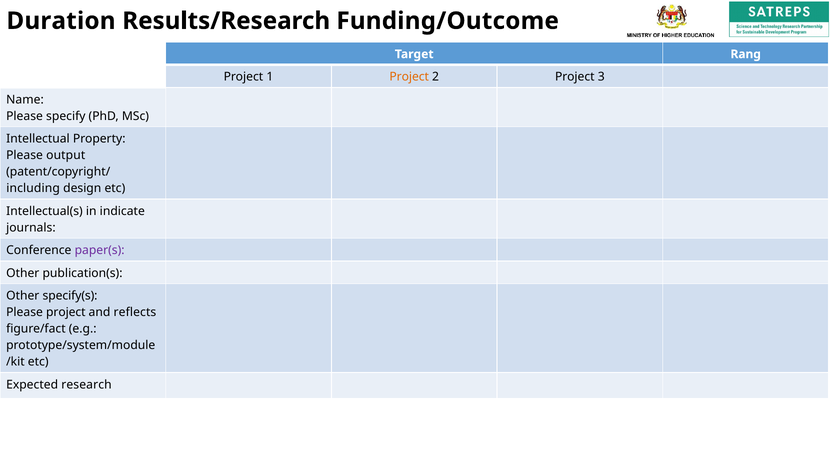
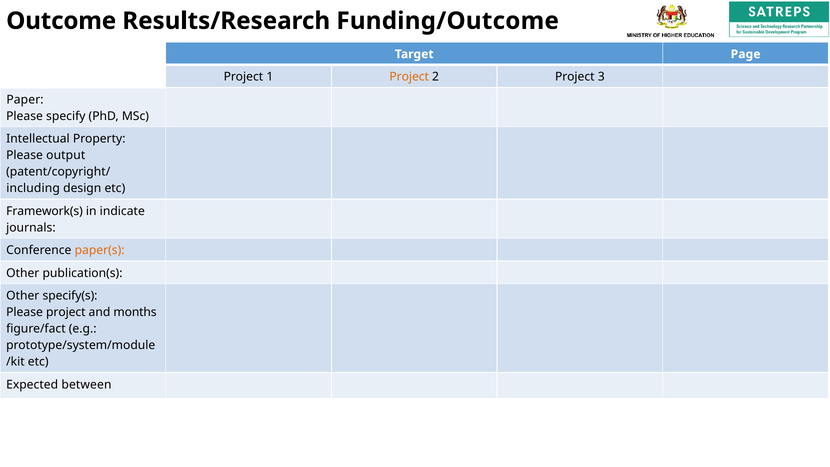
Duration: Duration -> Outcome (61, 21)
Rang: Rang -> Page (746, 54)
Name: Name -> Paper (25, 100)
Intellectual(s: Intellectual(s -> Framework(s (45, 211)
paper(s colour: purple -> orange (100, 250)
reflects: reflects -> months (135, 312)
research: research -> between (86, 385)
